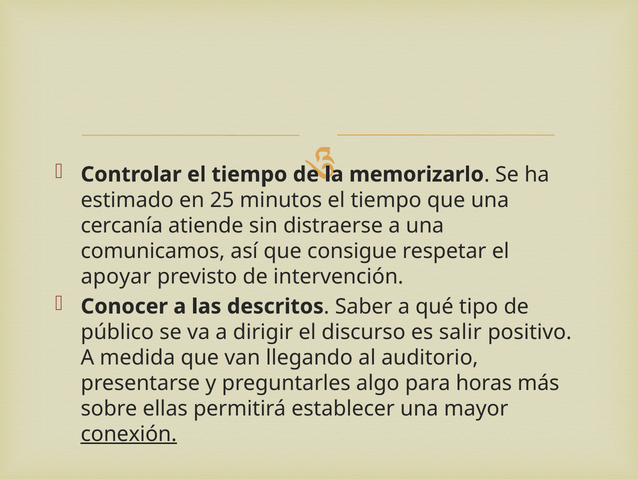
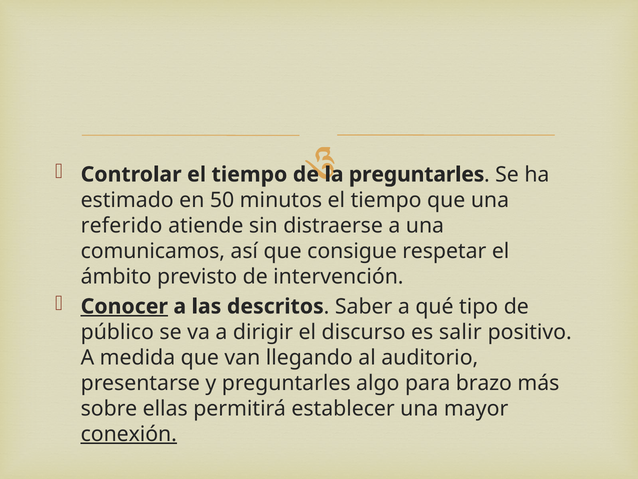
memorizarlo: memorizarlo -> preguntarles (417, 174)
25: 25 -> 50 (222, 200)
cercanía: cercanía -> referido (122, 225)
apoyar: apoyar -> ámbito (116, 276)
Conocer underline: none -> present (124, 306)
horas: horas -> brazo (484, 383)
